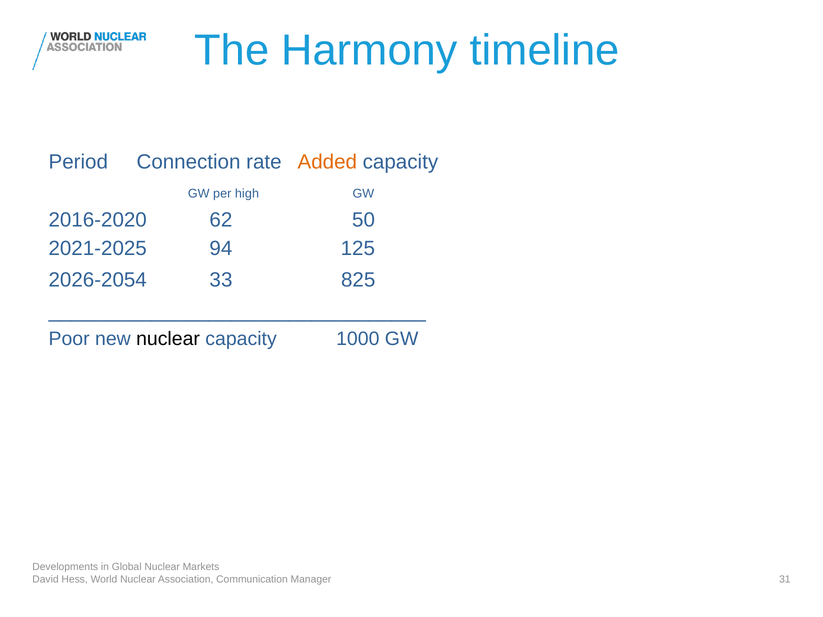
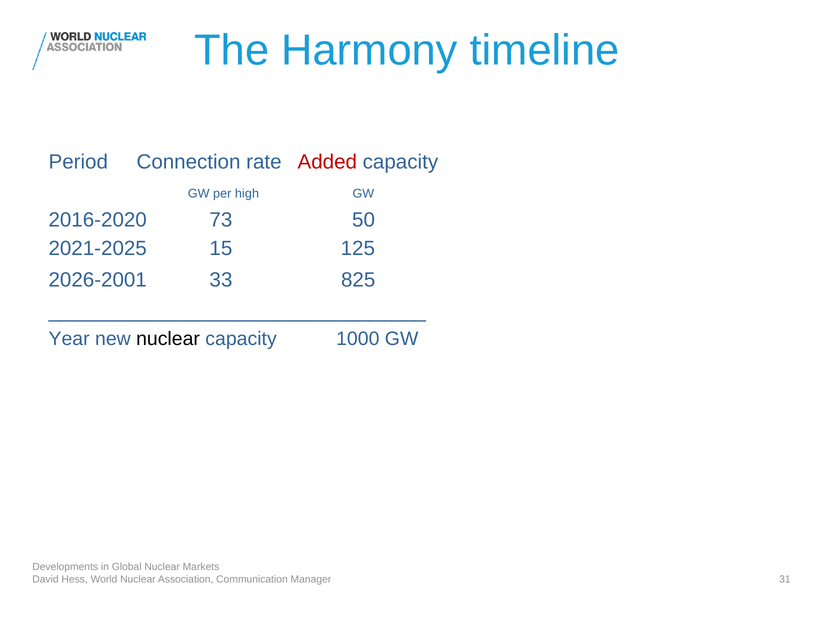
Added colour: orange -> red (327, 162)
62: 62 -> 73 (221, 220)
94: 94 -> 15 (221, 249)
2026-2054: 2026-2054 -> 2026-2001 (98, 280)
Poor: Poor -> Year (69, 339)
